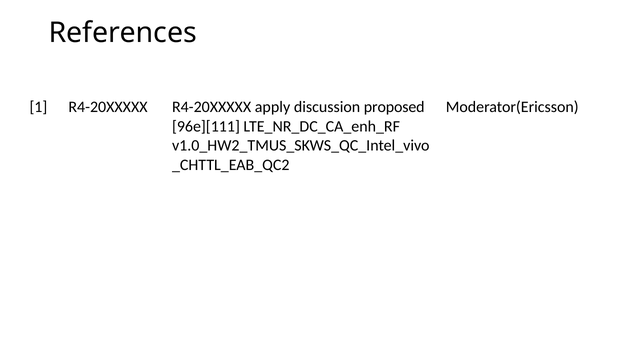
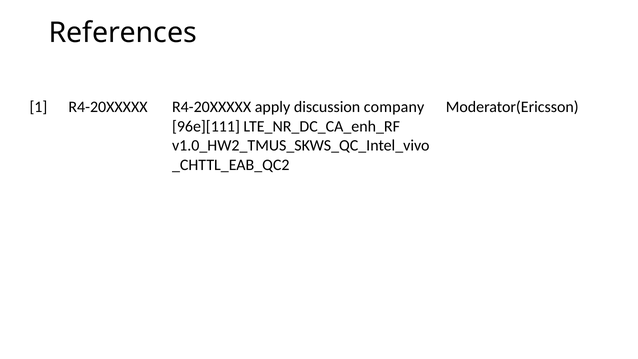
proposed: proposed -> company (394, 107)
